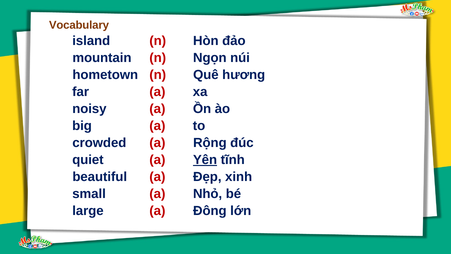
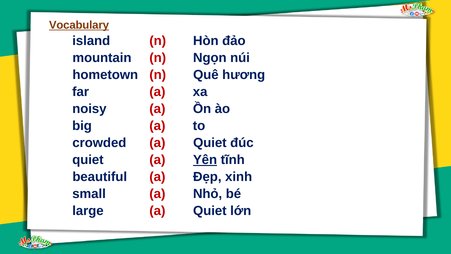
Vocabulary underline: none -> present (79, 25)
Rộng: Rộng -> Quiet (210, 143)
Đông: Đông -> Quiet (210, 211)
